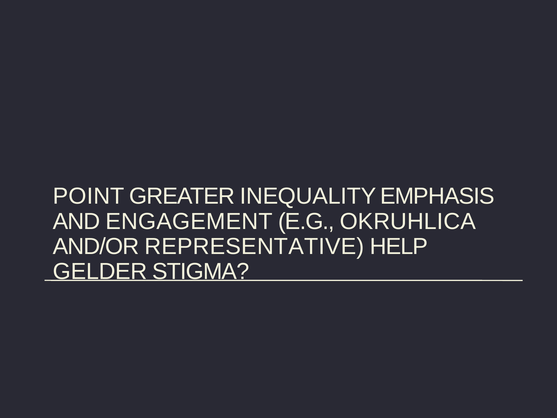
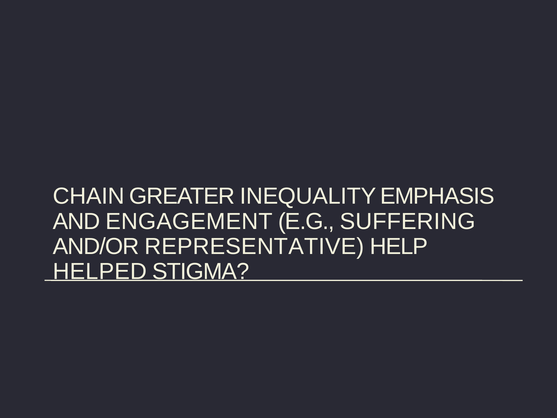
POINT: POINT -> CHAIN (89, 196)
OKRUHLICA: OKRUHLICA -> SUFFERING (408, 221)
GELDER: GELDER -> HELPED (100, 271)
